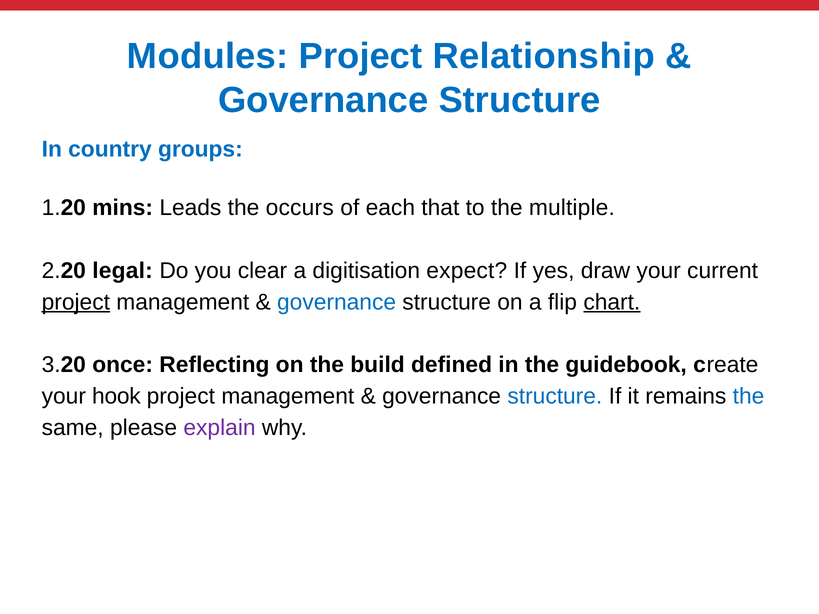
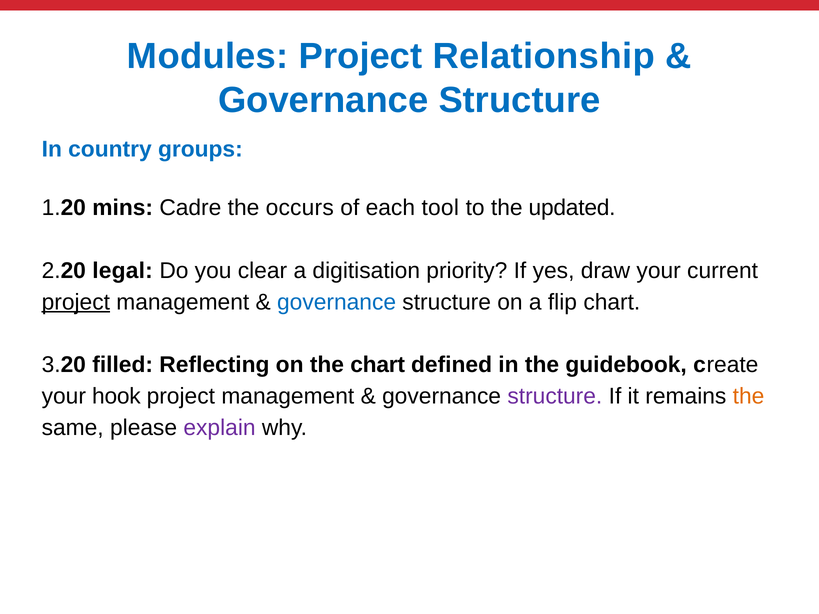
Leads: Leads -> Cadre (190, 208)
that: that -> tool (440, 208)
multiple: multiple -> updated (572, 208)
expect: expect -> priority (467, 271)
chart underline: present -> none (612, 302)
once: once -> filled (123, 365)
the build: build -> chart (378, 365)
structure colour: blue -> purple (555, 396)
the colour: blue -> orange (749, 396)
